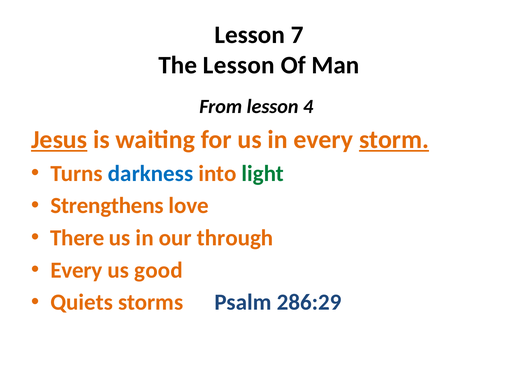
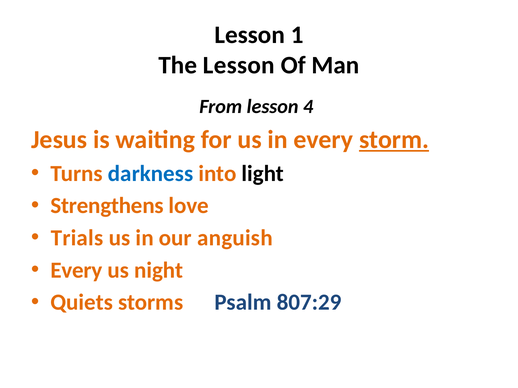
7: 7 -> 1 (297, 35)
Jesus underline: present -> none (59, 140)
light colour: green -> black (263, 174)
There: There -> Trials (77, 238)
through: through -> anguish (235, 238)
good: good -> night (159, 270)
286:29: 286:29 -> 807:29 (309, 303)
